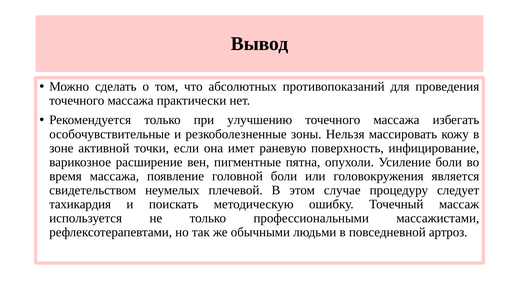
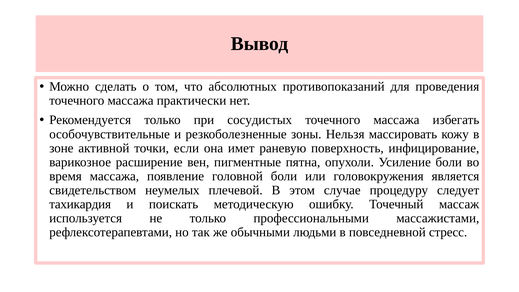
улучшению: улучшению -> сосудистых (260, 120)
артроз: артроз -> стресс (448, 232)
